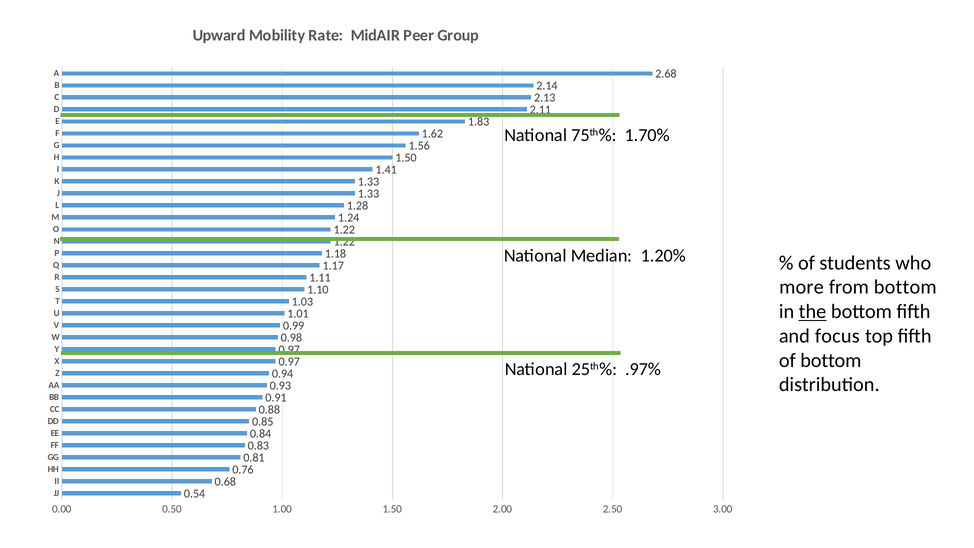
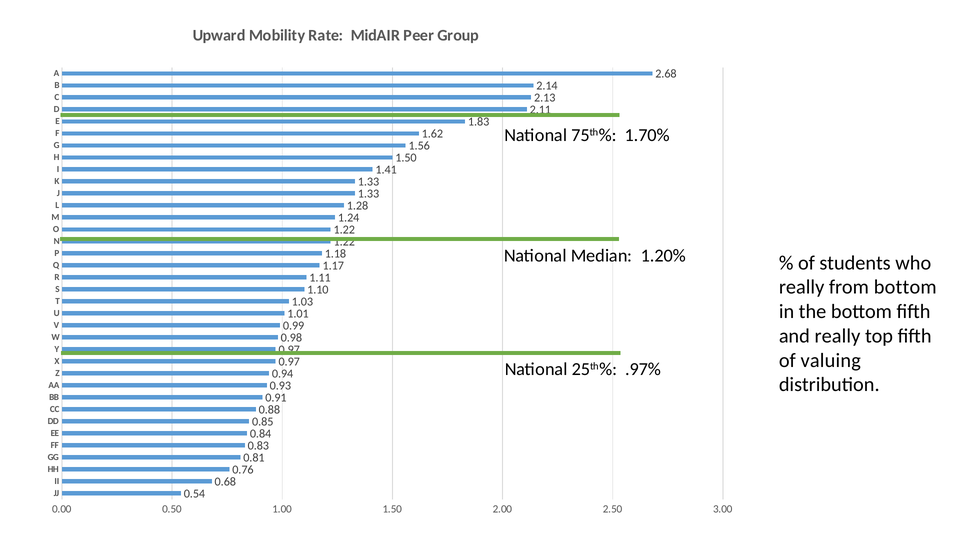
more: more -> really (802, 287)
the underline: present -> none (813, 312)
and focus: focus -> really (837, 336)
of bottom: bottom -> valuing (831, 360)
